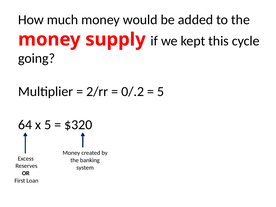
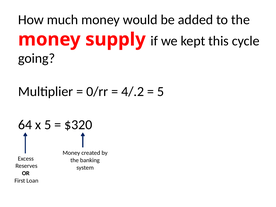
2/rr: 2/rr -> 0/rr (97, 92)
0/.2: 0/.2 -> 4/.2 (133, 92)
